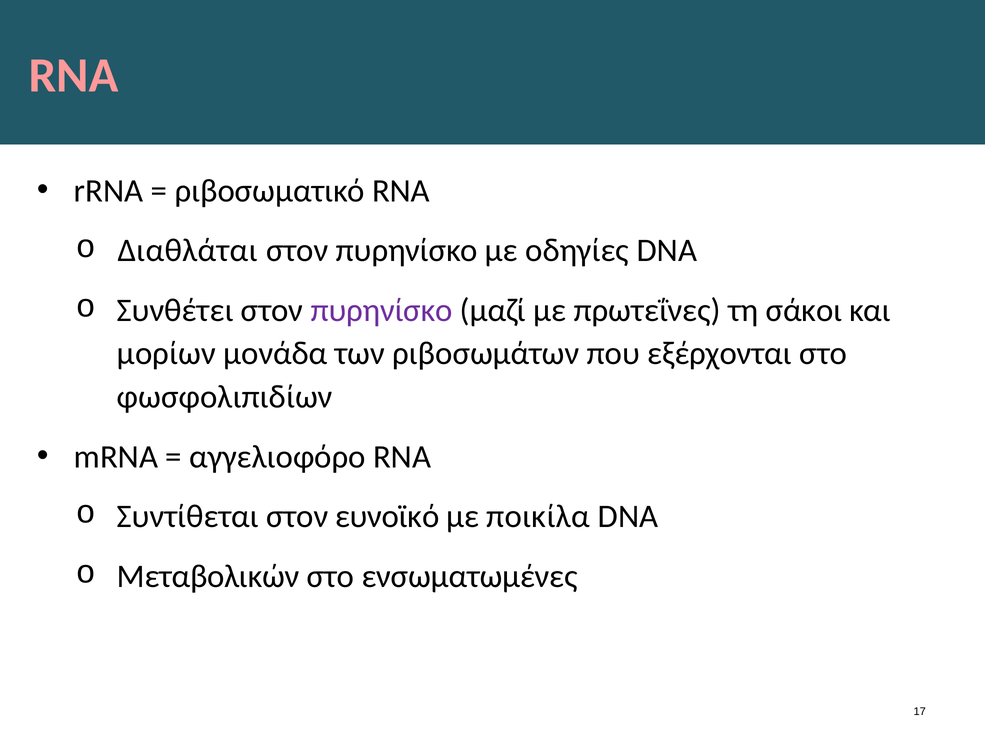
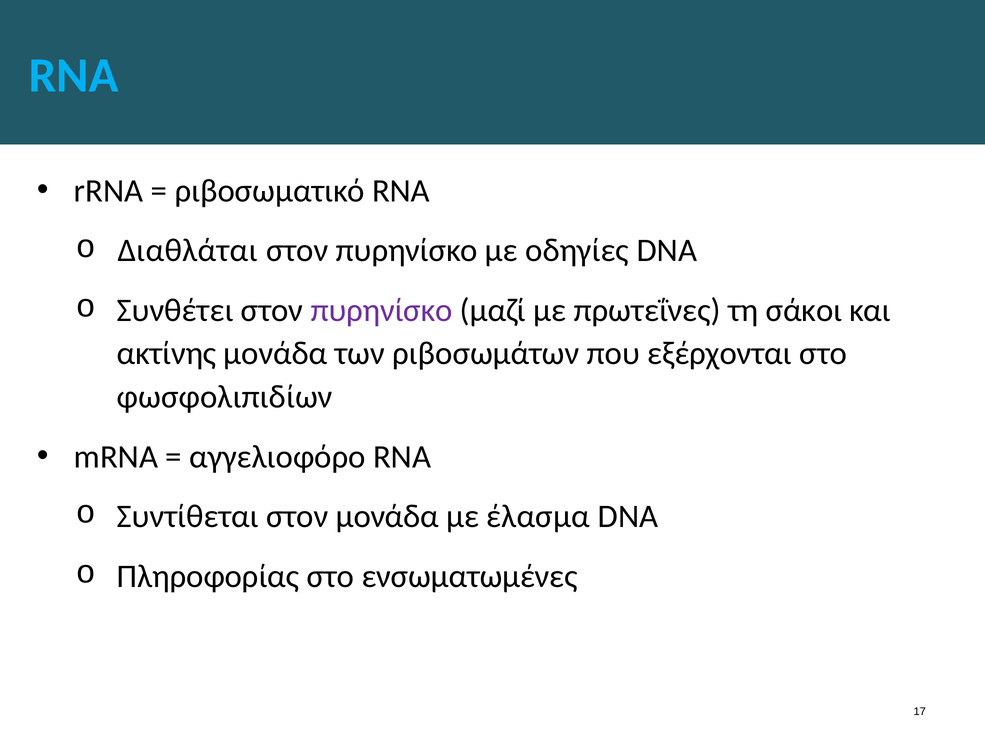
RNA colour: pink -> light blue (74, 76)
μορίων: μορίων -> ακτίνης (167, 354)
στον ευνοϊκό: ευνοϊκό -> μονάδα (387, 516)
ποικίλα: ποικίλα -> έλασμα (538, 516)
Μεταβολικών: Μεταβολικών -> Πληροφορίας (208, 576)
